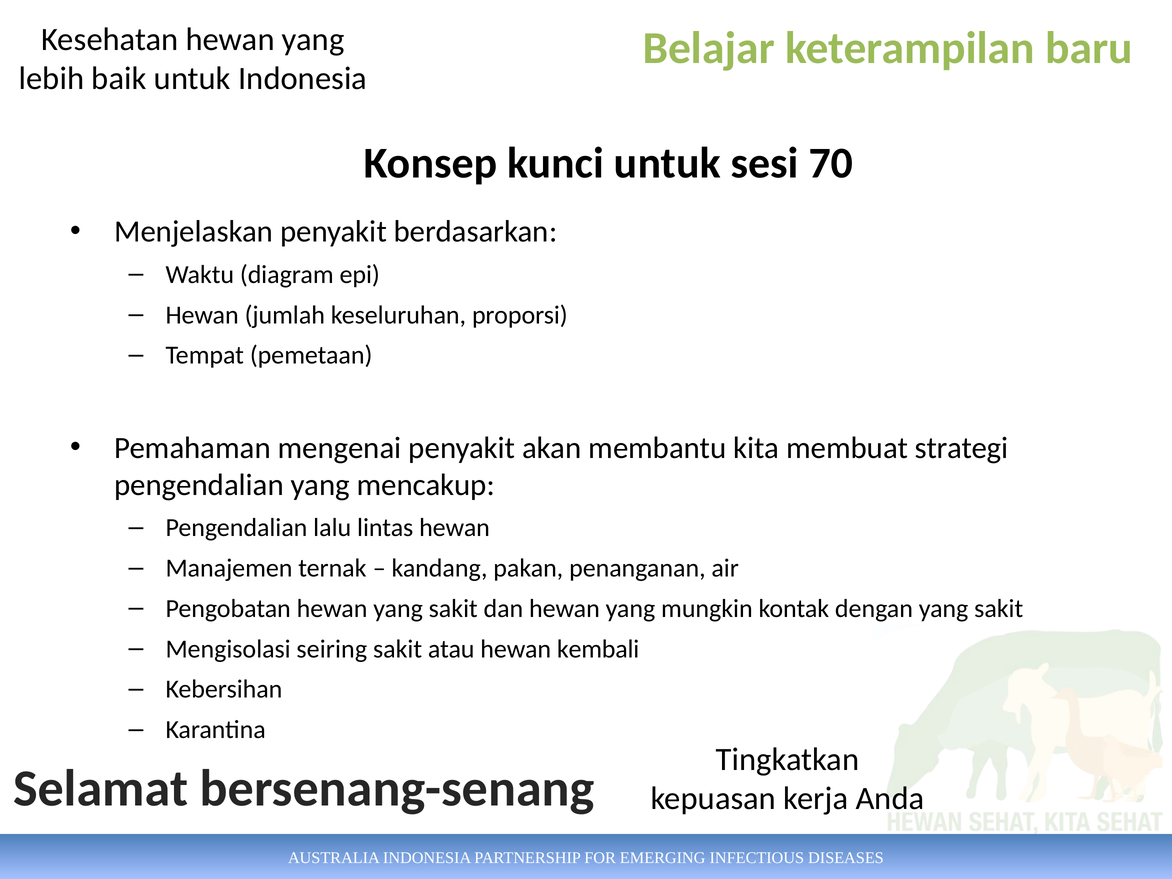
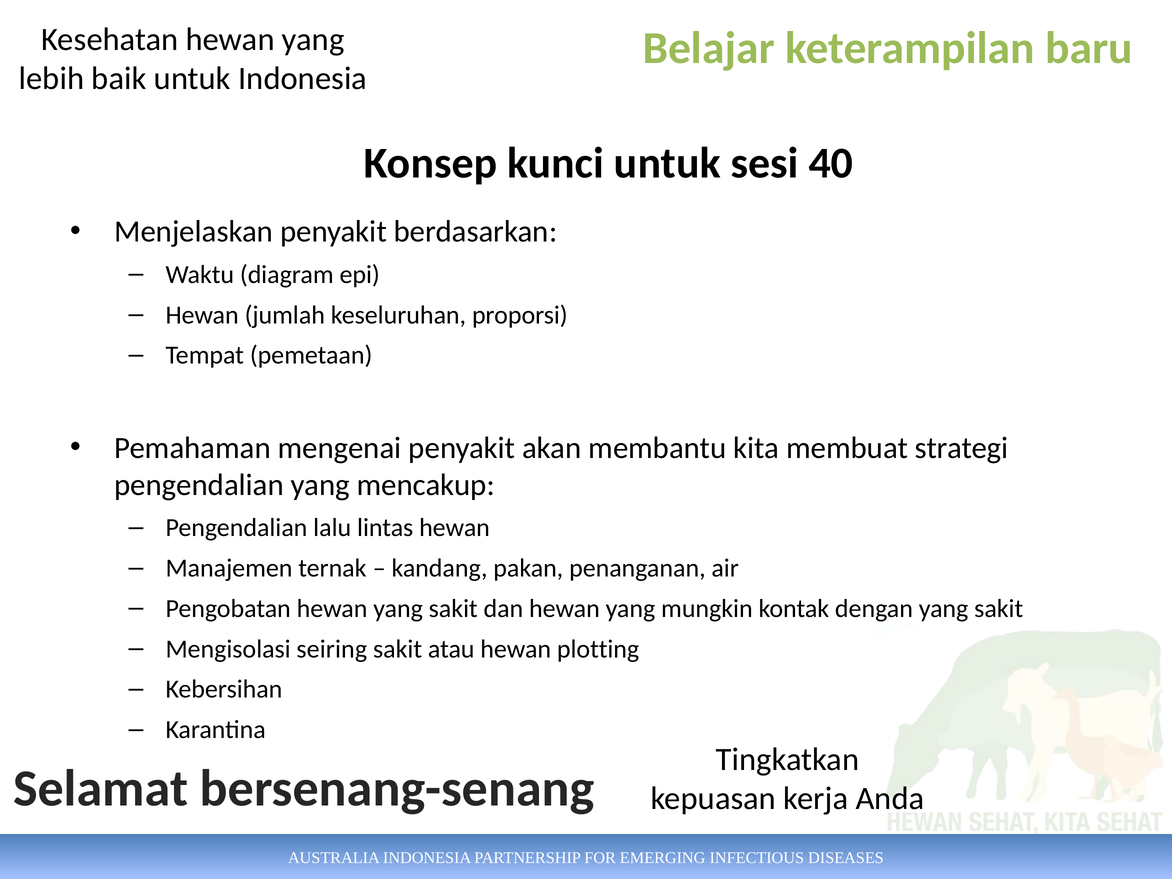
70: 70 -> 40 (831, 163)
kembali: kembali -> plotting (598, 649)
